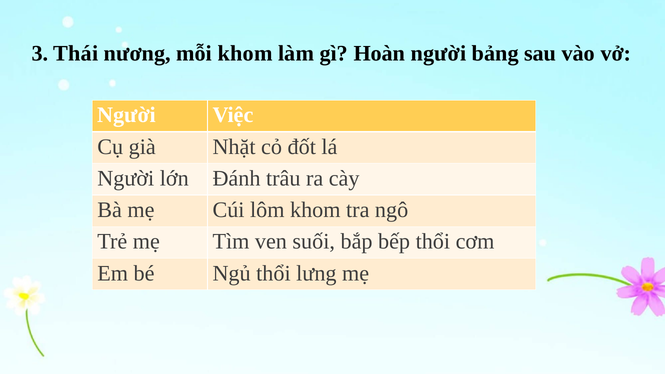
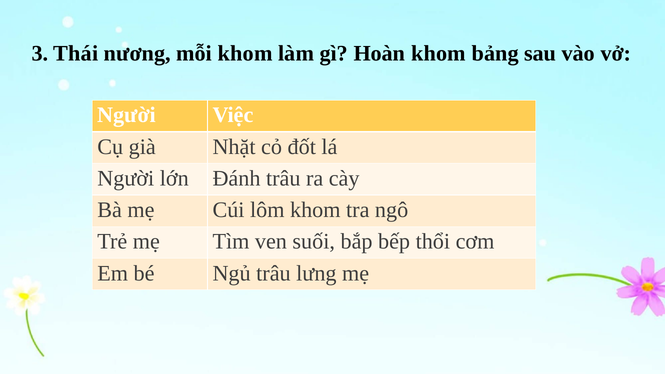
Hoàn người: người -> khom (438, 53)
Ngủ thổi: thổi -> trâu (273, 273)
